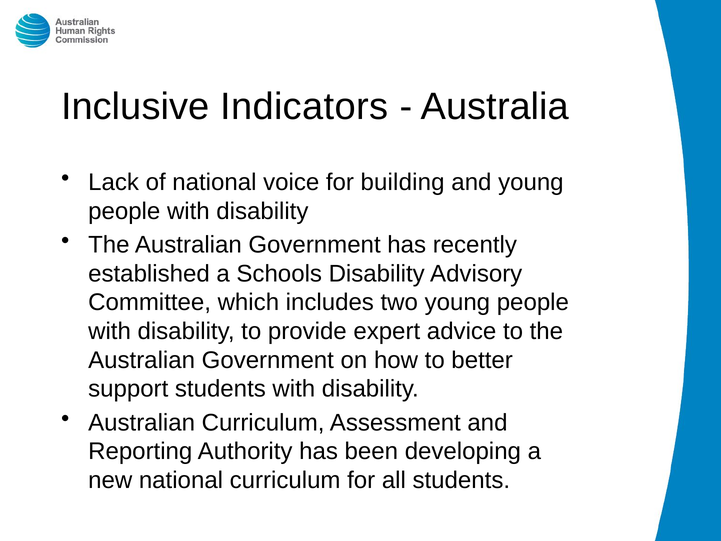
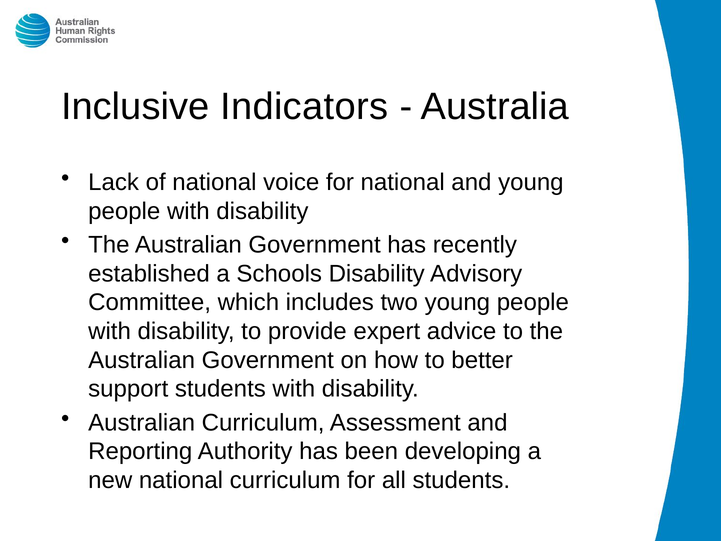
for building: building -> national (403, 182)
